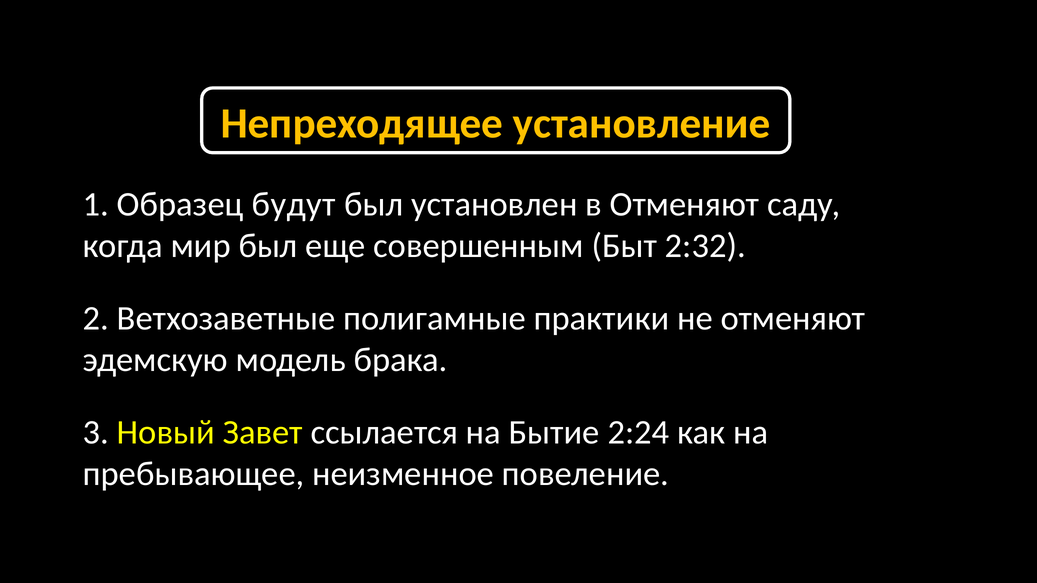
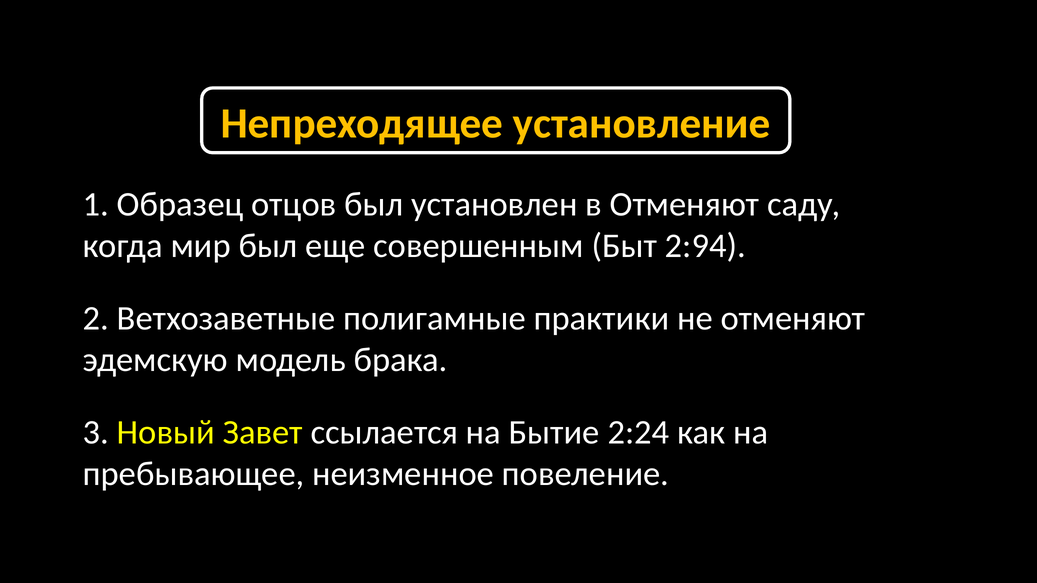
будут: будут -> отцов (294, 204)
2:32: 2:32 -> 2:94 (705, 246)
